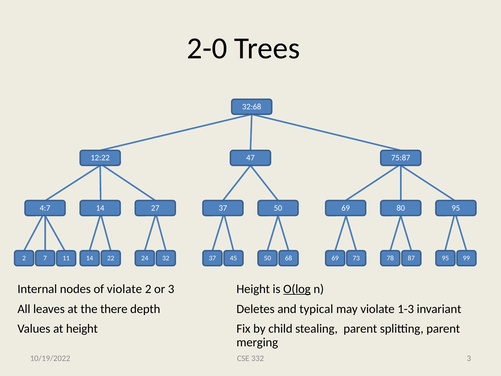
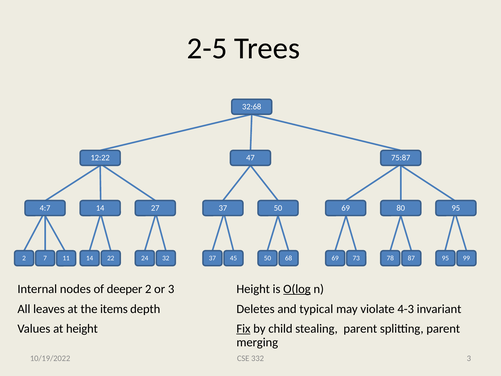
2-0: 2-0 -> 2-5 (207, 48)
of violate: violate -> deeper (125, 289)
there: there -> items (114, 309)
1-3: 1-3 -> 4-3 (406, 309)
Fix underline: none -> present (243, 328)
